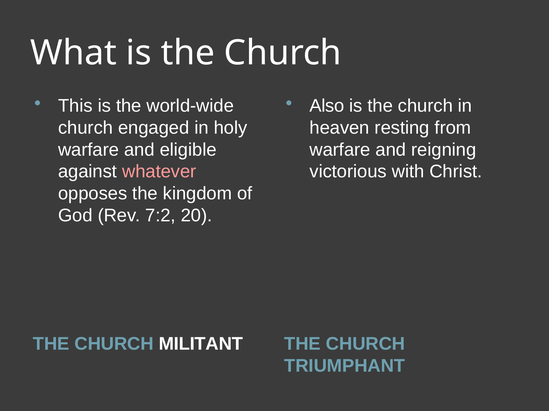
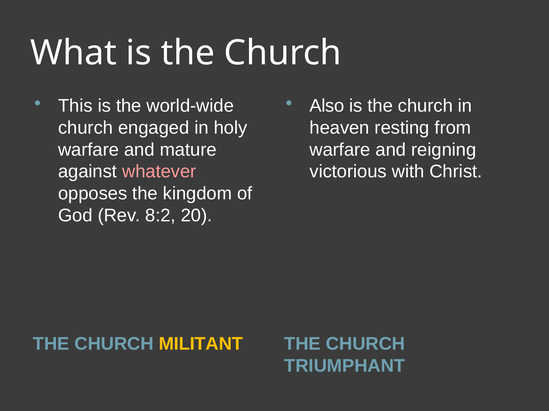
eligible: eligible -> mature (188, 150)
7:2: 7:2 -> 8:2 (160, 216)
MILITANT colour: white -> yellow (201, 344)
